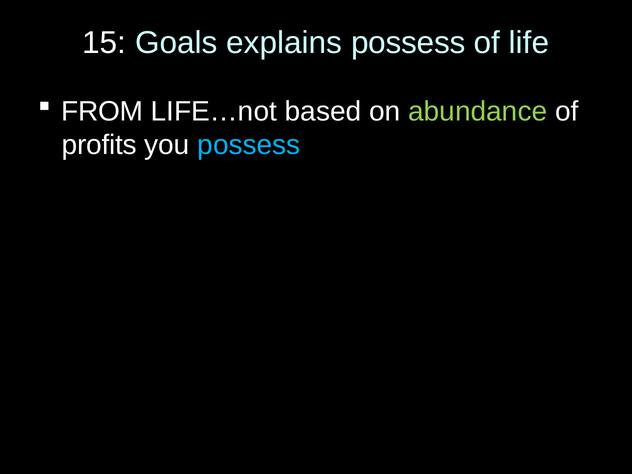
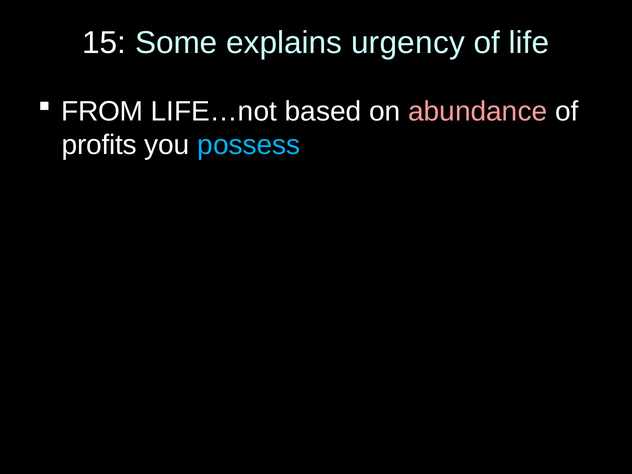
Goals: Goals -> Some (176, 43)
explains possess: possess -> urgency (408, 43)
abundance colour: light green -> pink (478, 111)
